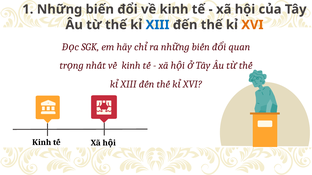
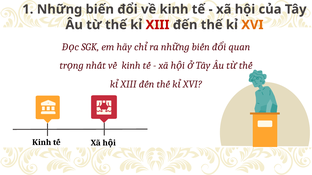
XIII colour: blue -> red (158, 25)
